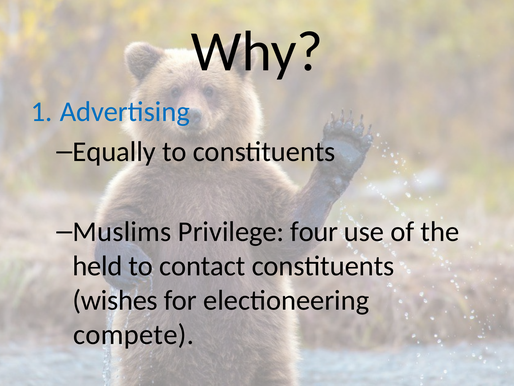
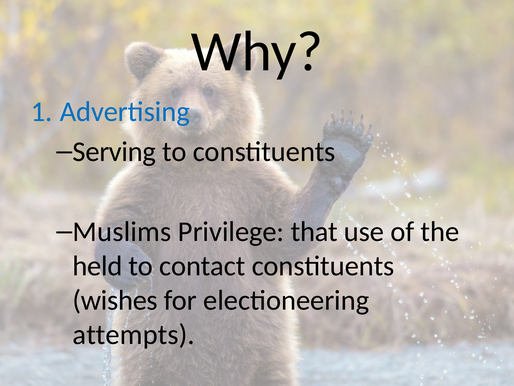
Equally: Equally -> Serving (114, 152)
four: four -> that (314, 232)
compete: compete -> attempts (134, 334)
